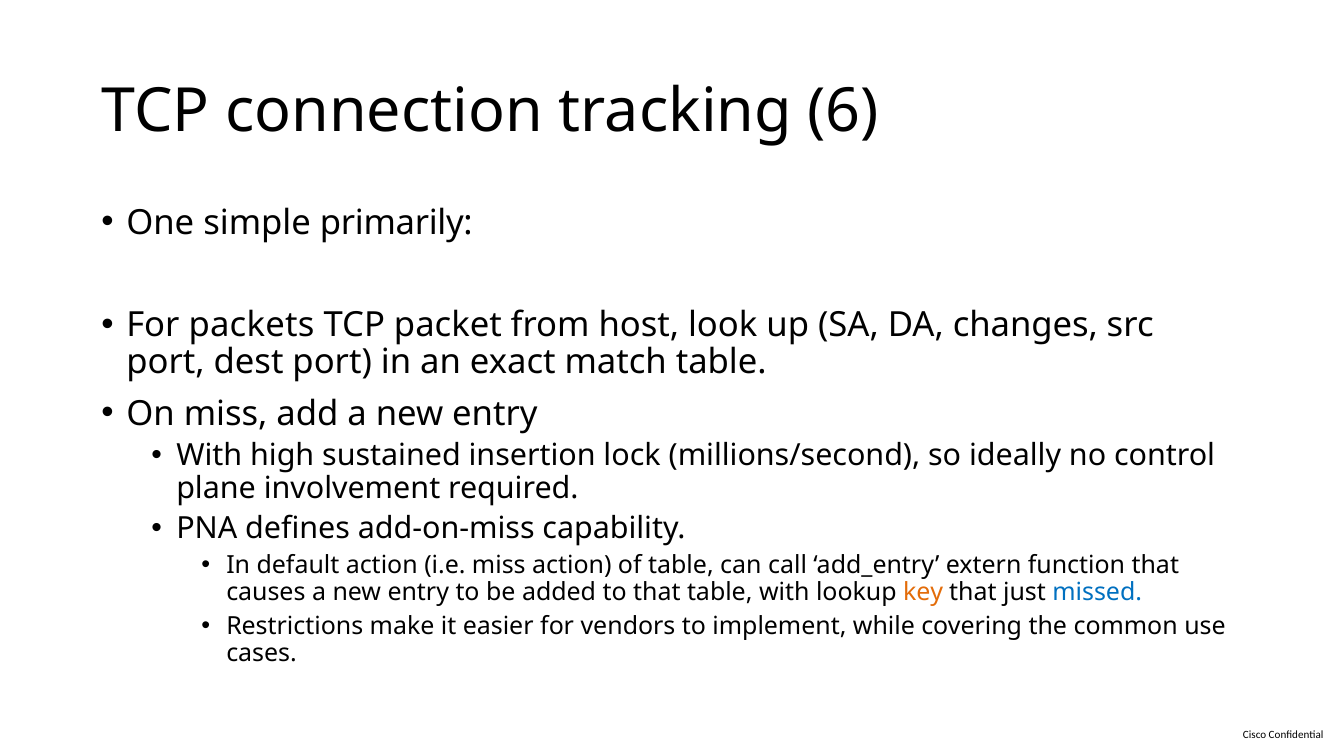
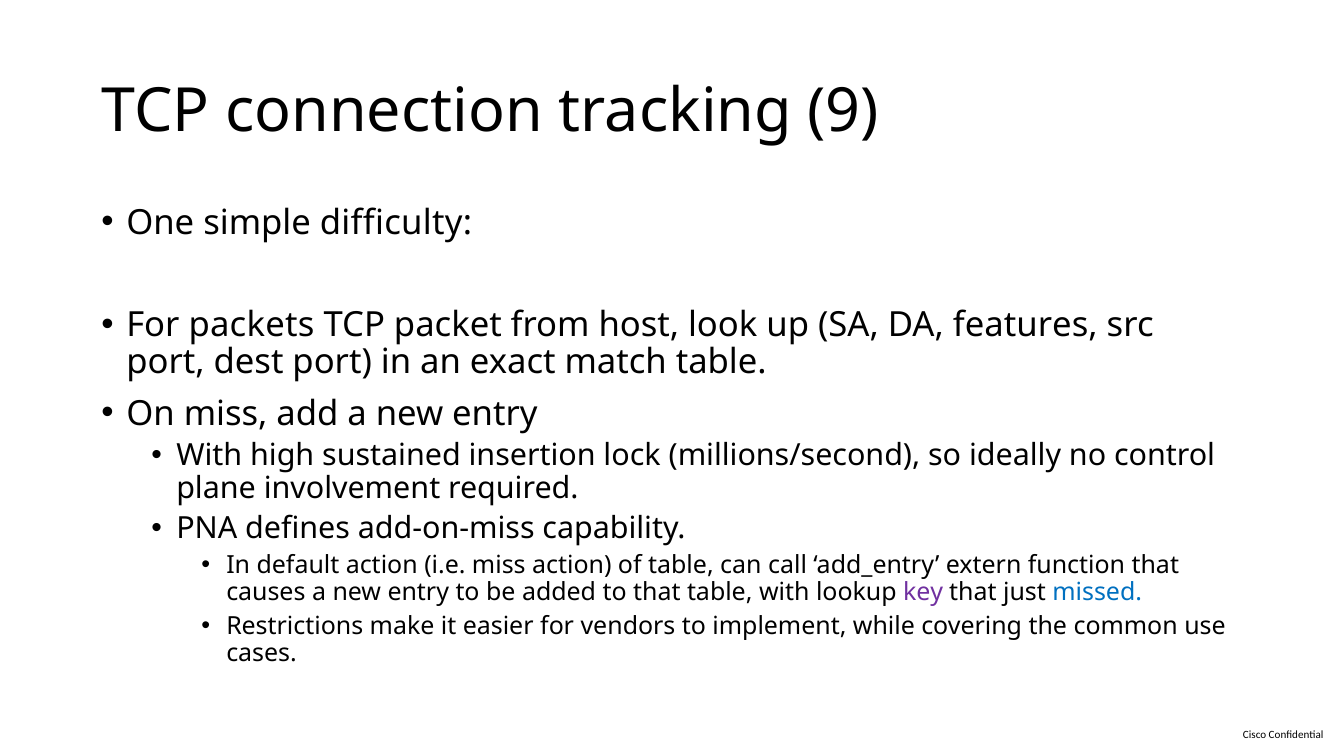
6: 6 -> 9 (843, 112)
primarily: primarily -> difficulty (396, 223)
changes: changes -> features (1025, 325)
key colour: orange -> purple (923, 593)
